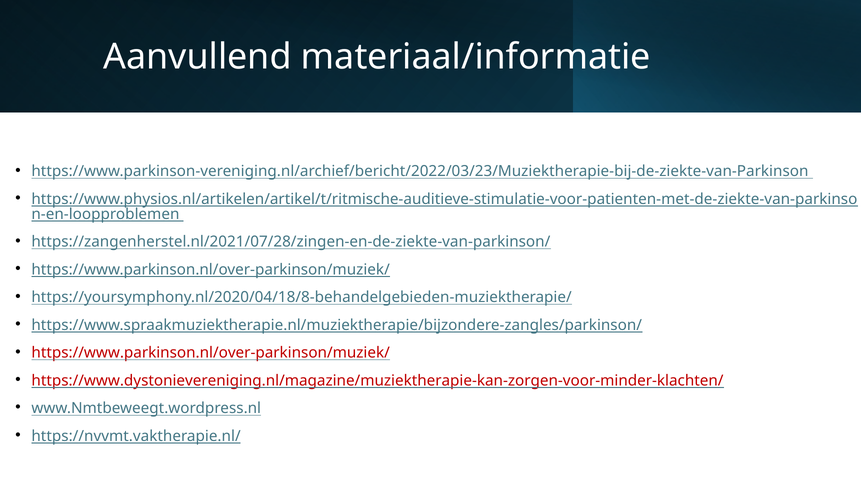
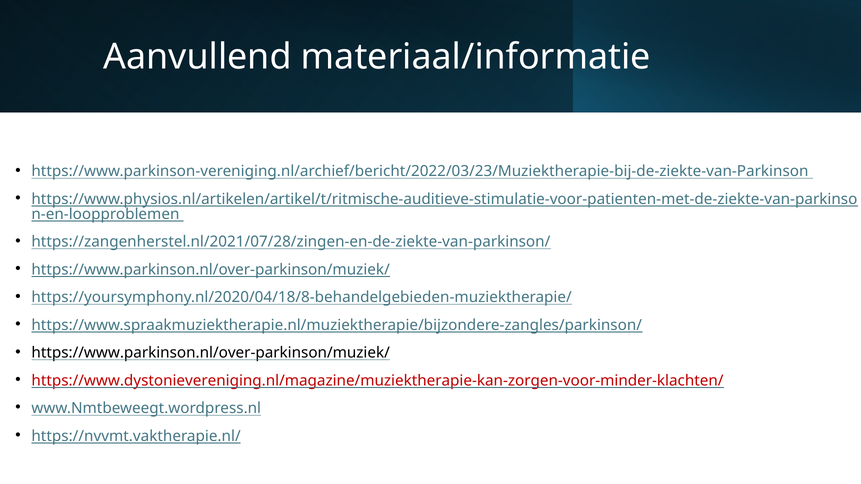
https://www.parkinson.nl/over-parkinson/muziek/ colour: red -> black (211, 353)
